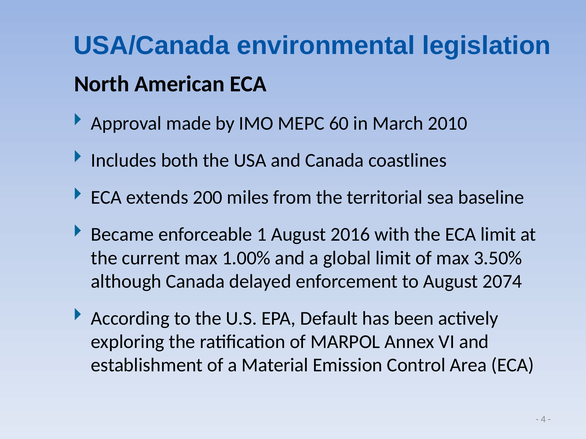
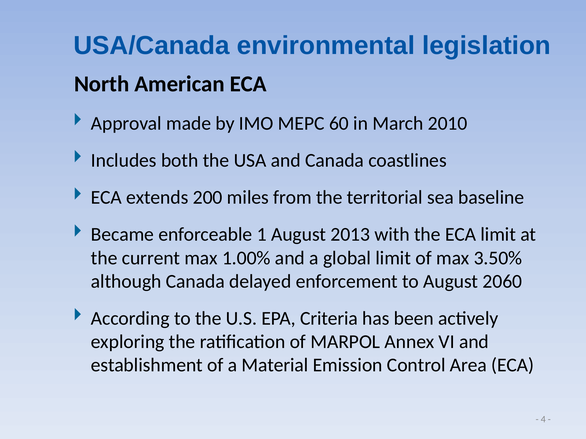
2016: 2016 -> 2013 (350, 235)
2074: 2074 -> 2060 (502, 282)
Default: Default -> Criteria (329, 319)
